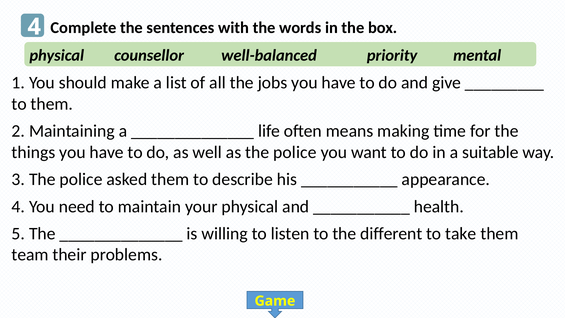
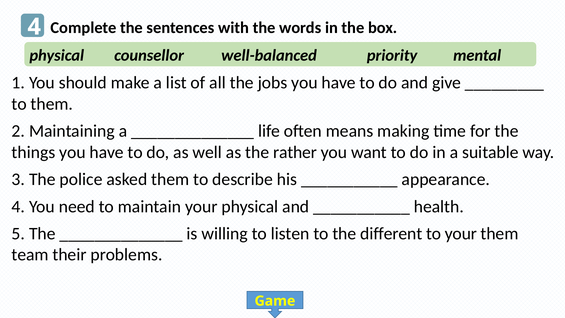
as the police: police -> rather (295, 152)
to take: take -> your (461, 233)
